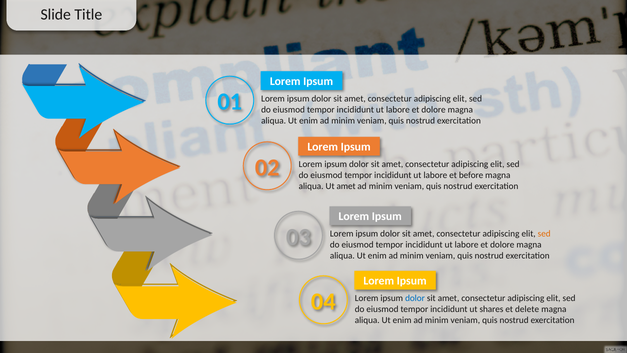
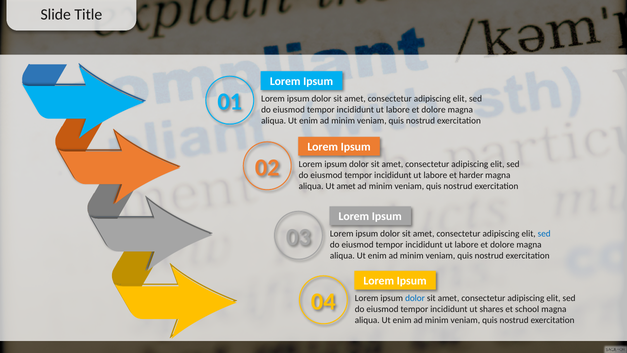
before: before -> harder (471, 175)
sed colour: orange -> blue (544, 234)
delete: delete -> school (527, 309)
